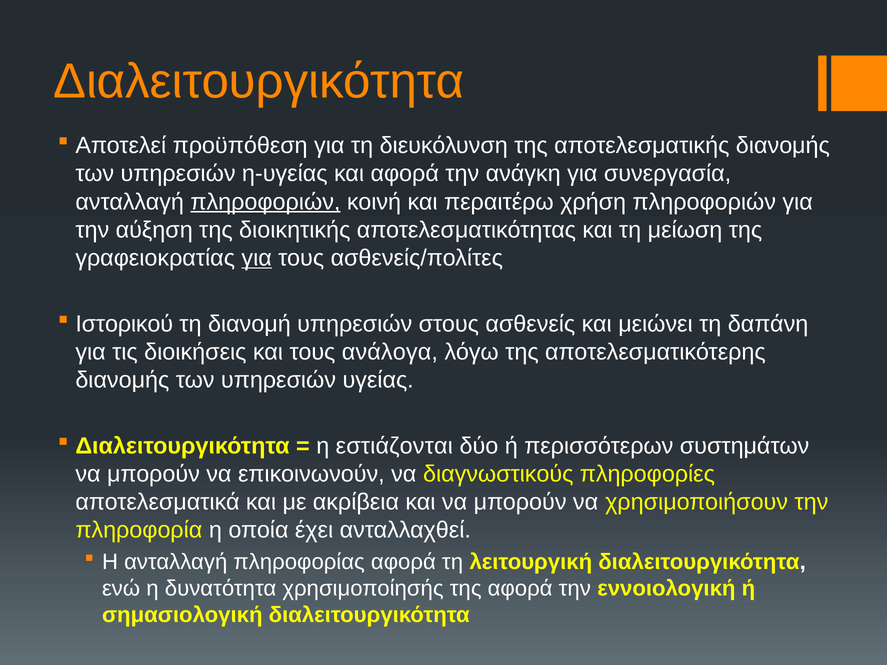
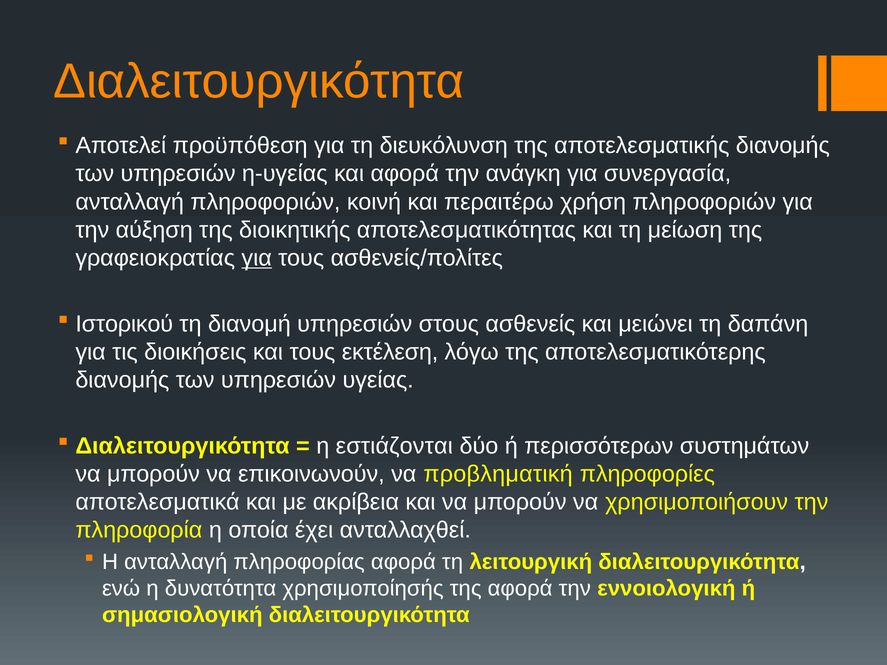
πληροφοριών underline: present -> none (265, 202)
ανάλογα: ανάλογα -> εκτέλεση (390, 352)
διαγνωστικούς: διαγνωστικούς -> προβληματική (498, 474)
